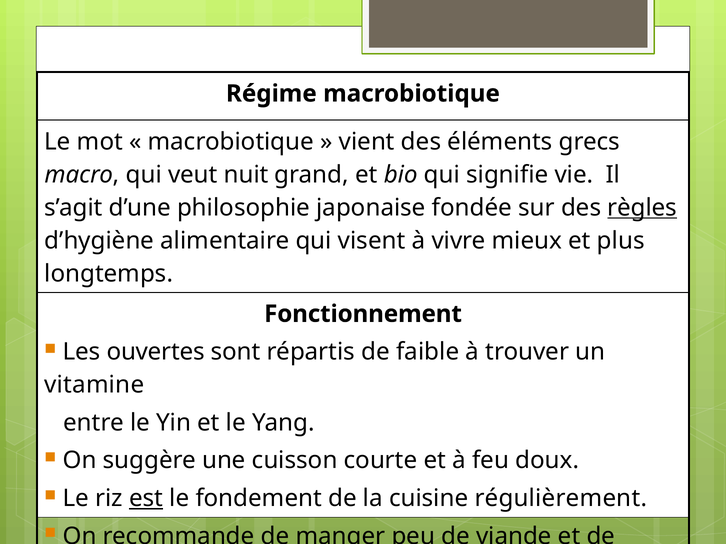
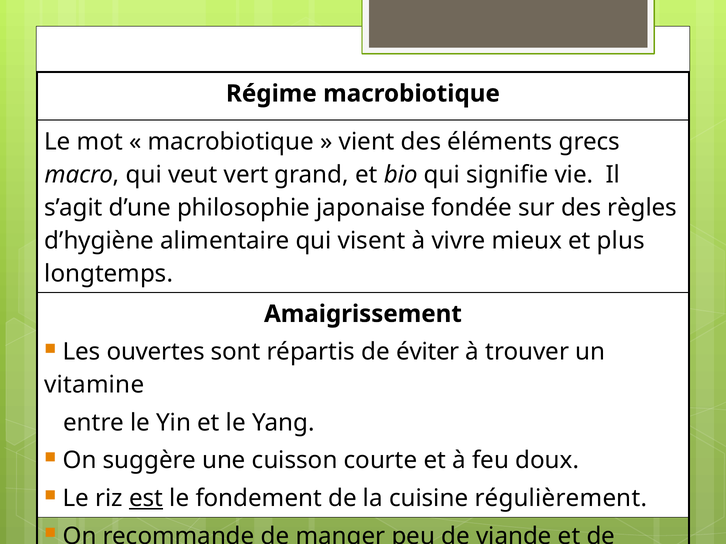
nuit: nuit -> vert (246, 175)
règles underline: present -> none (642, 208)
Fonctionnement: Fonctionnement -> Amaigrissement (363, 314)
faible: faible -> éviter (428, 352)
